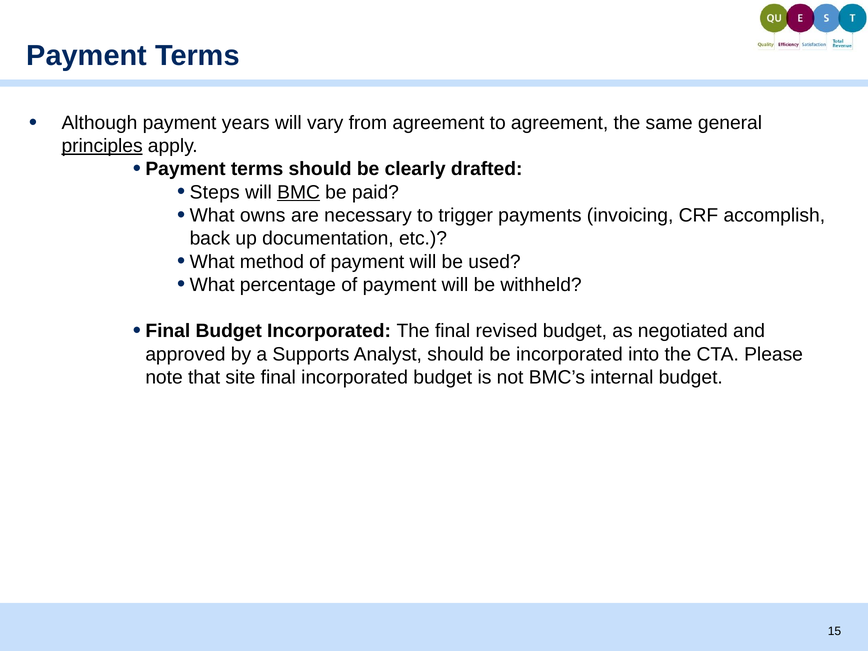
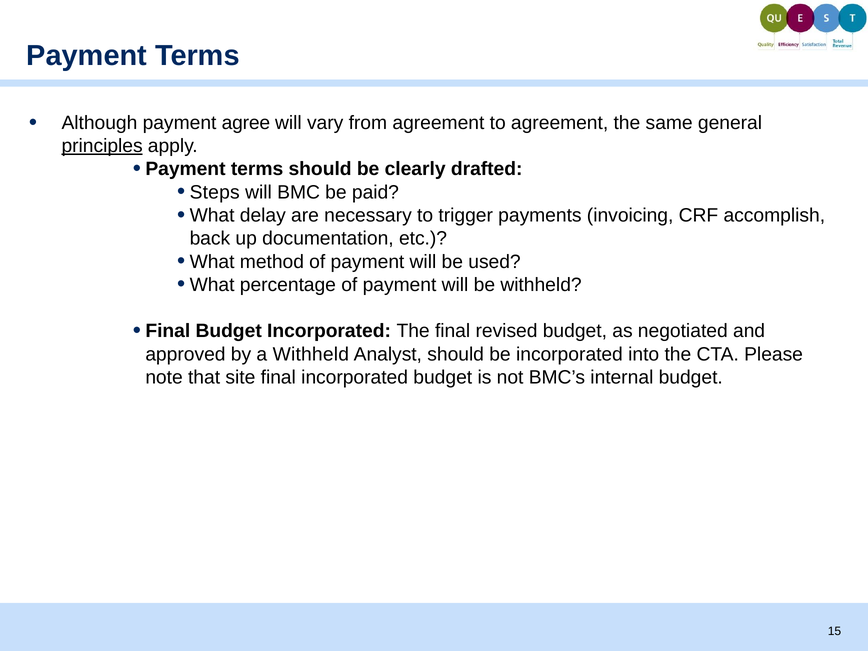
years: years -> agree (246, 123)
BMC underline: present -> none (299, 192)
owns: owns -> delay (263, 215)
a Supports: Supports -> Withheld (311, 354)
